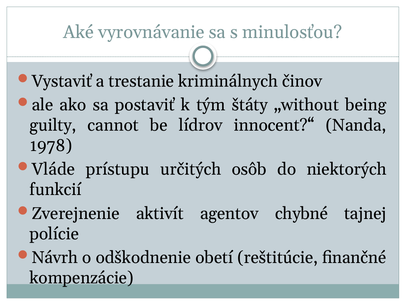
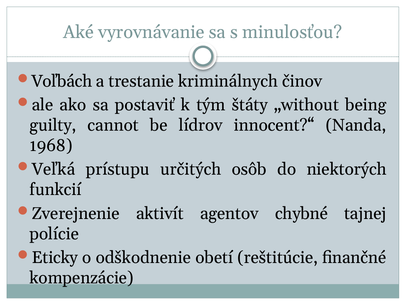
Vystaviť: Vystaviť -> Voľbách (62, 81)
1978: 1978 -> 1968 (51, 145)
Vláde: Vláde -> Veľká (54, 169)
Návrh: Návrh -> Eticky (55, 257)
